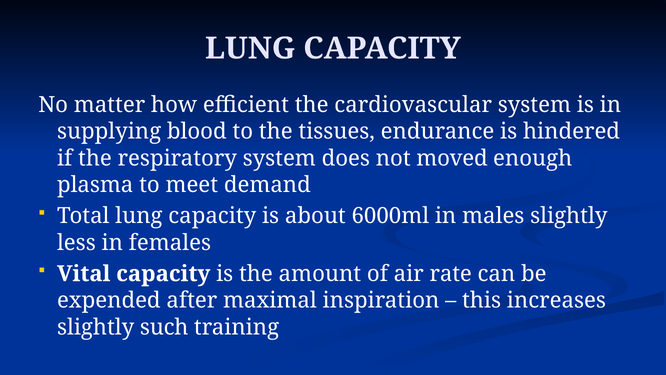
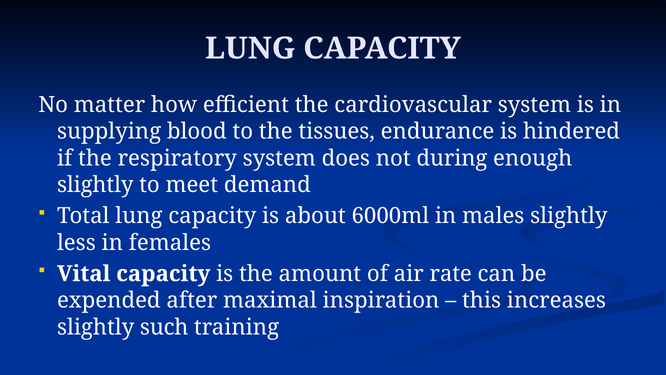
moved: moved -> during (452, 158)
plasma: plasma -> slightly (95, 185)
